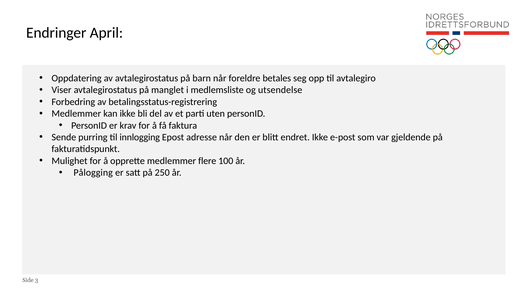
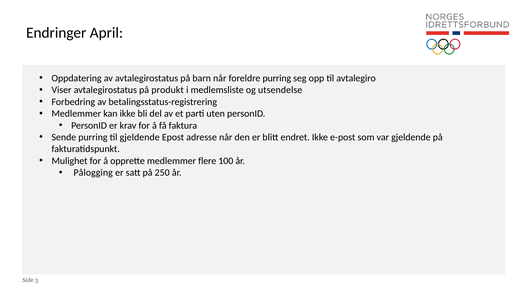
foreldre betales: betales -> purring (277, 78)
manglet: manglet -> produkt (168, 90)
til innlogging: innlogging -> gjeldende (140, 137)
